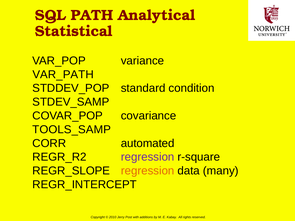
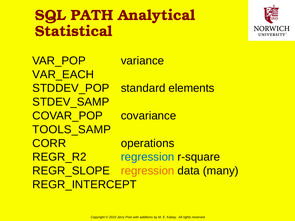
VAR_PATH: VAR_PATH -> VAR_EACH (63, 75)
condition: condition -> elements (192, 88)
automated: automated -> operations (148, 143)
regression colour: purple -> blue (148, 157)
